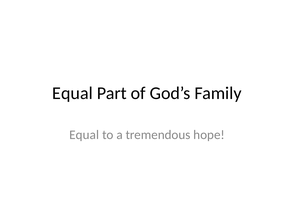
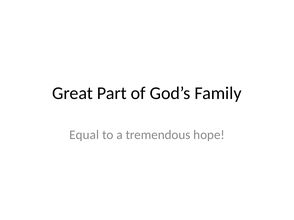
Equal: Equal -> Great (73, 93)
